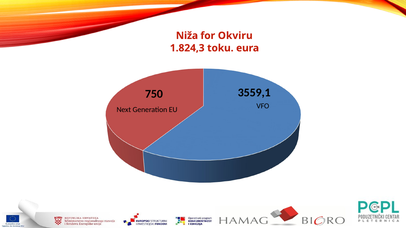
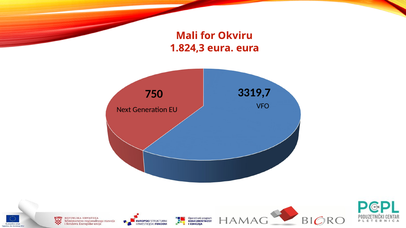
Niža: Niža -> Mali (187, 36)
1.824,3 toku: toku -> eura (220, 48)
3559,1: 3559,1 -> 3319,7 (254, 93)
